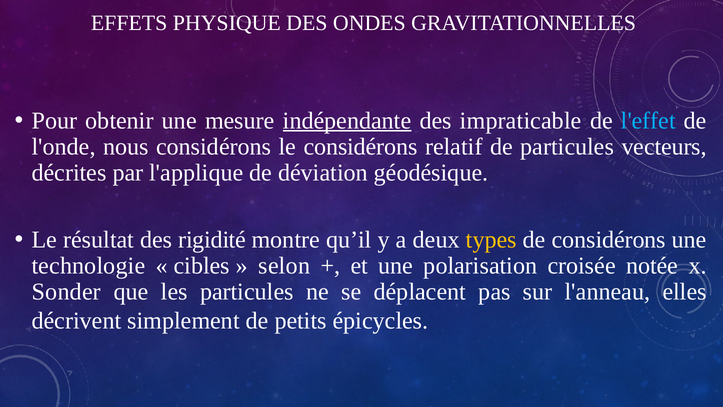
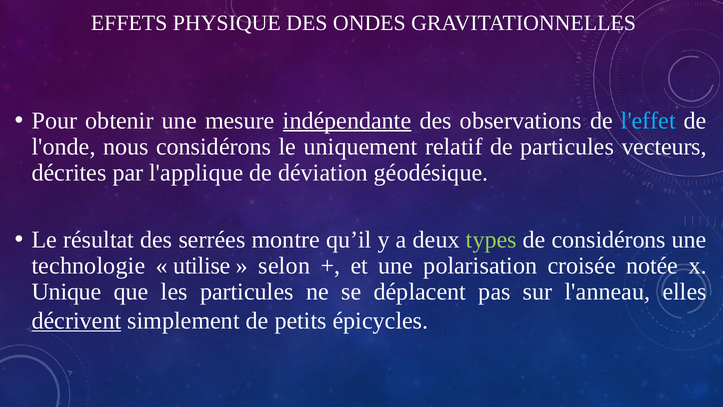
impraticable: impraticable -> observations (521, 120)
le considérons: considérons -> uniquement (361, 147)
rigidité: rigidité -> serrées (212, 240)
types colour: yellow -> light green (491, 240)
cibles: cibles -> utilise (202, 266)
Sonder: Sonder -> Unique (67, 292)
décrivent underline: none -> present (76, 320)
